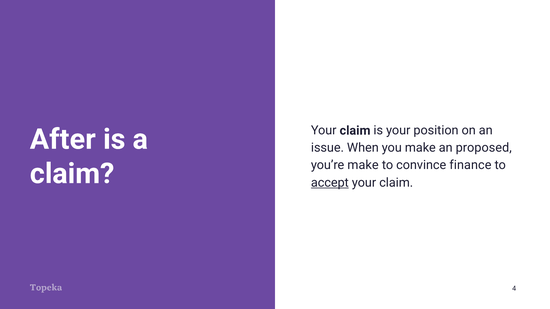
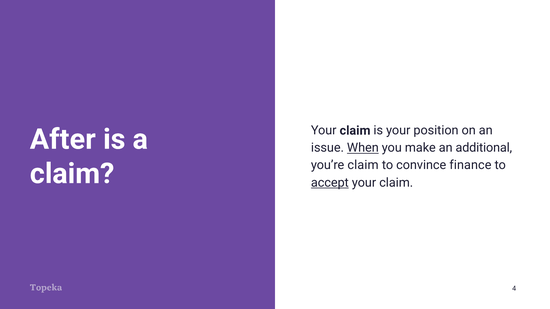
When underline: none -> present (363, 148)
proposed: proposed -> additional (484, 148)
you’re make: make -> claim (363, 165)
